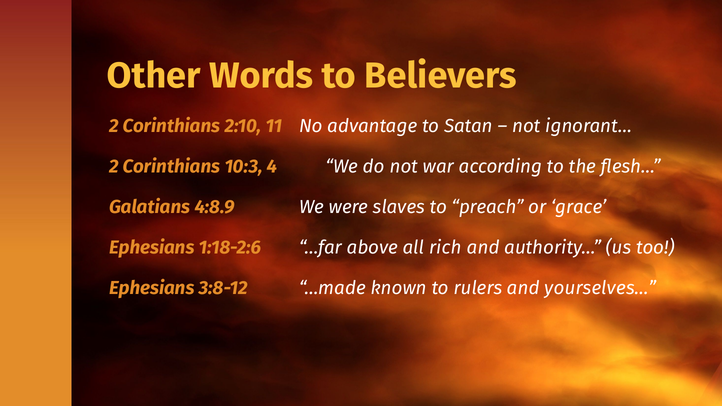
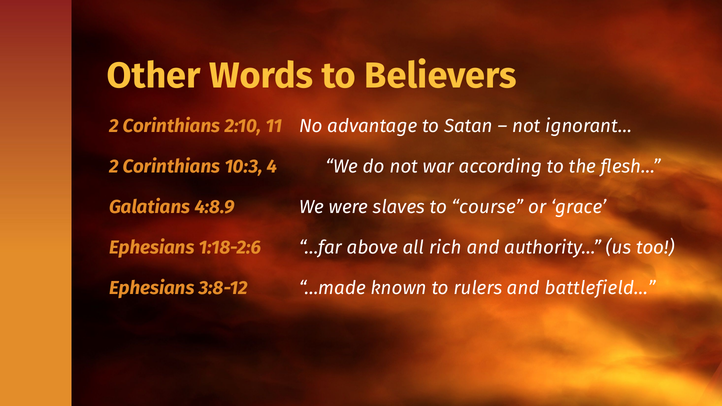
preach: preach -> course (488, 207)
yourselves…: yourselves… -> battlefield… (600, 288)
